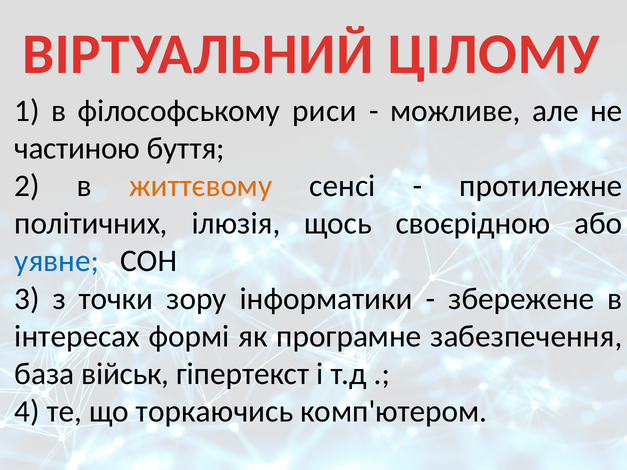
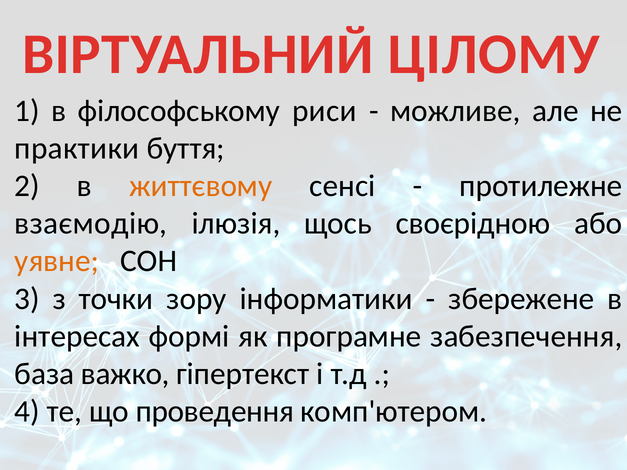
частиною: частиною -> практики (77, 148)
політичних: політичних -> взаємодію (91, 224)
уявне colour: blue -> orange (57, 261)
військ: військ -> важко (125, 374)
торкаючись: торкаючись -> проведення (215, 412)
